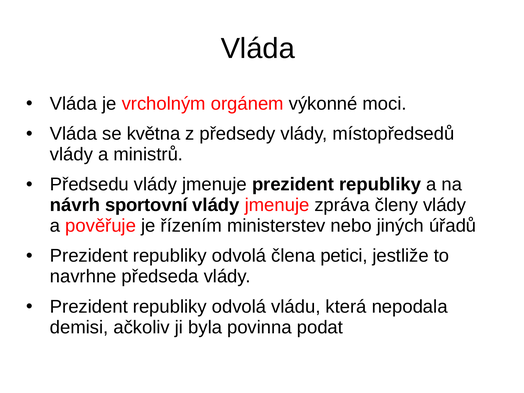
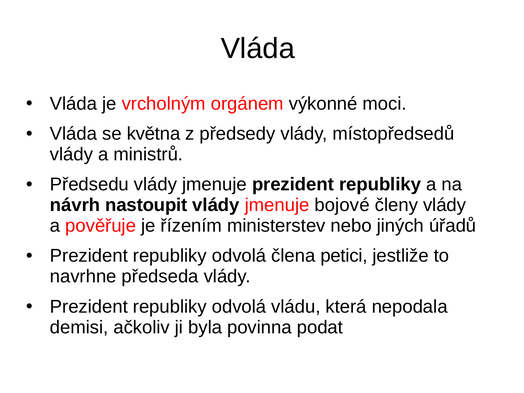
sportovní: sportovní -> nastoupit (146, 205)
zpráva: zpráva -> bojové (342, 205)
